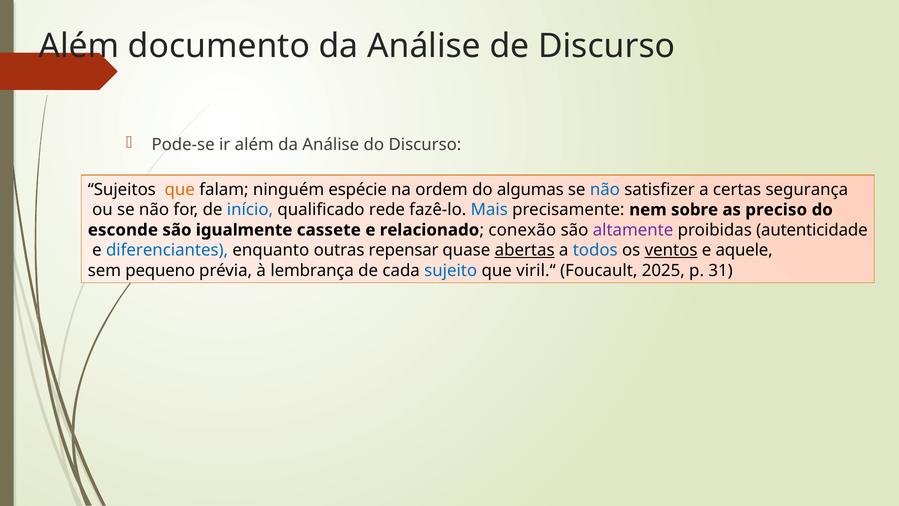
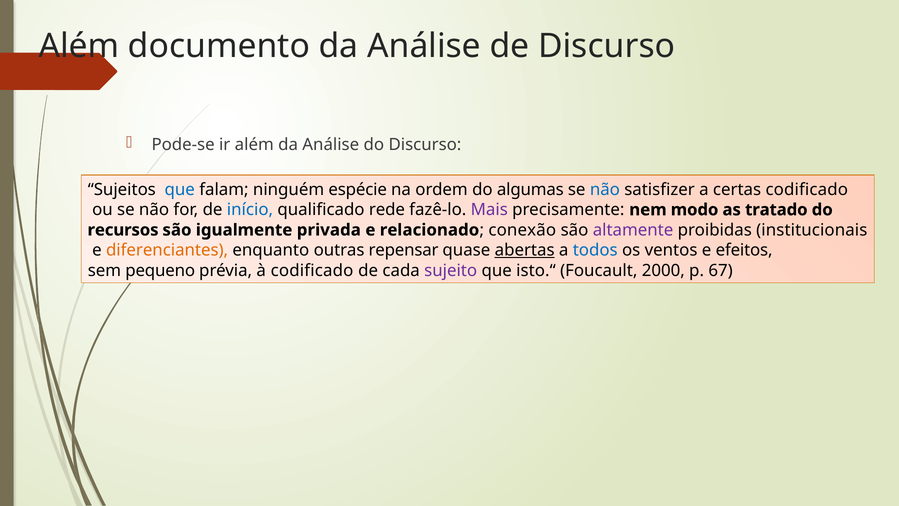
que colour: orange -> blue (180, 189)
certas segurança: segurança -> codificado (807, 189)
Mais colour: blue -> purple (489, 210)
sobre: sobre -> modo (695, 210)
preciso: preciso -> tratado (776, 210)
esconde: esconde -> recursos (123, 230)
cassete: cassete -> privada (329, 230)
autenticidade: autenticidade -> institucionais (812, 230)
diferenciantes colour: blue -> orange (167, 250)
ventos underline: present -> none (671, 250)
aquele: aquele -> efeitos (744, 250)
à lembrança: lembrança -> codificado (312, 270)
sujeito colour: blue -> purple (451, 270)
viril.“: viril.“ -> isto.“ (536, 270)
2025: 2025 -> 2000 (663, 270)
31: 31 -> 67 (721, 270)
